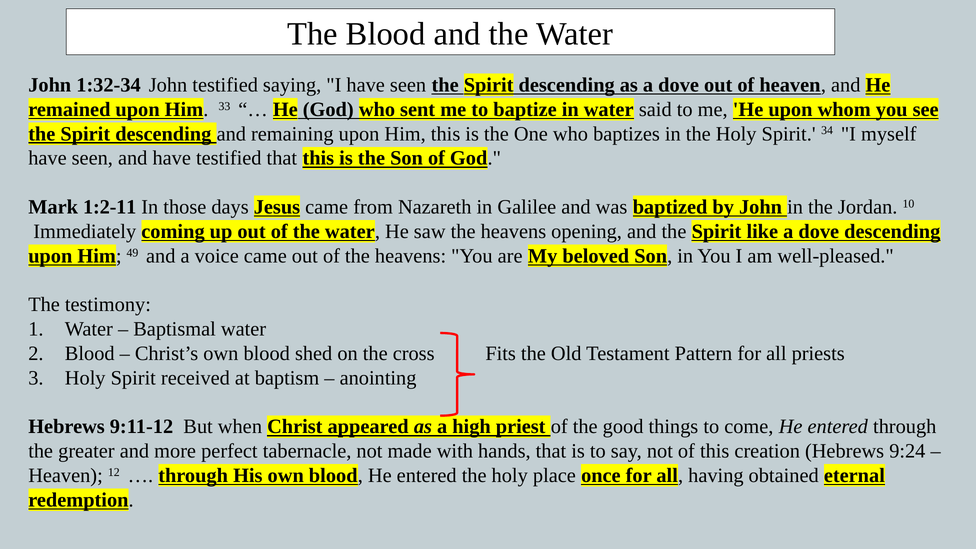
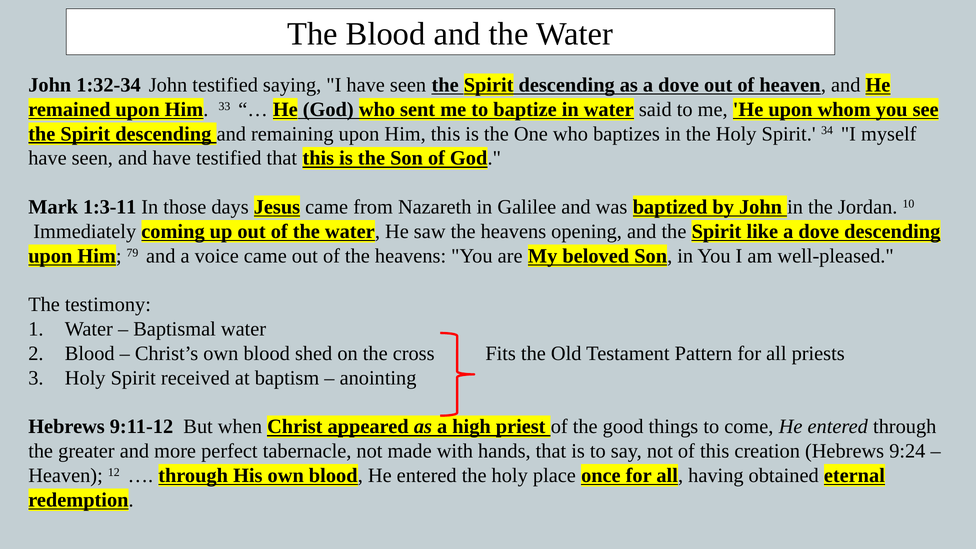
1:2-11: 1:2-11 -> 1:3-11 (110, 207)
49: 49 -> 79 (132, 253)
